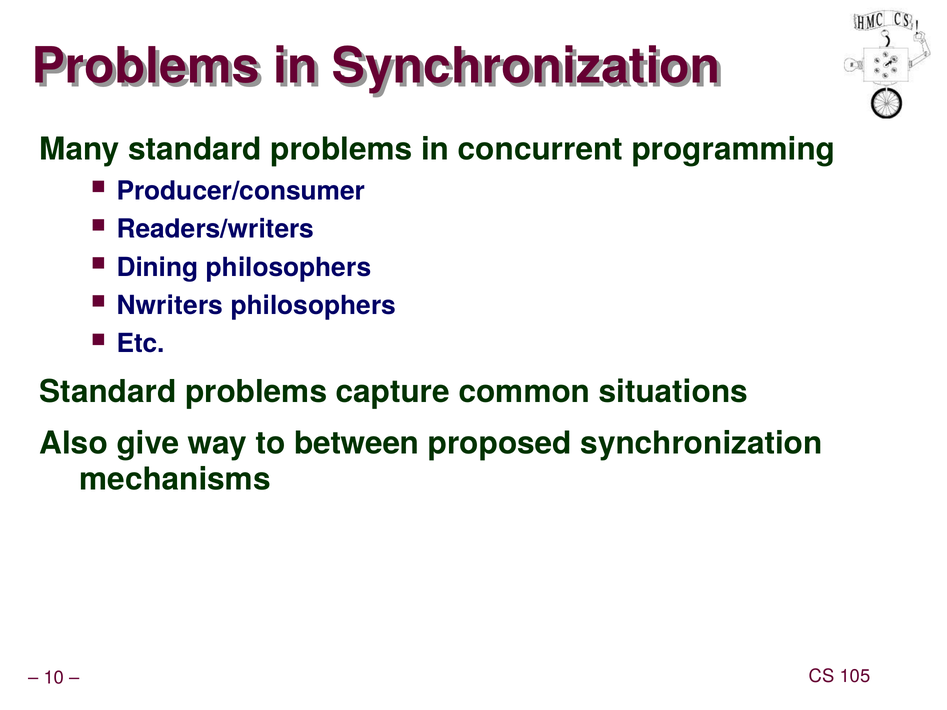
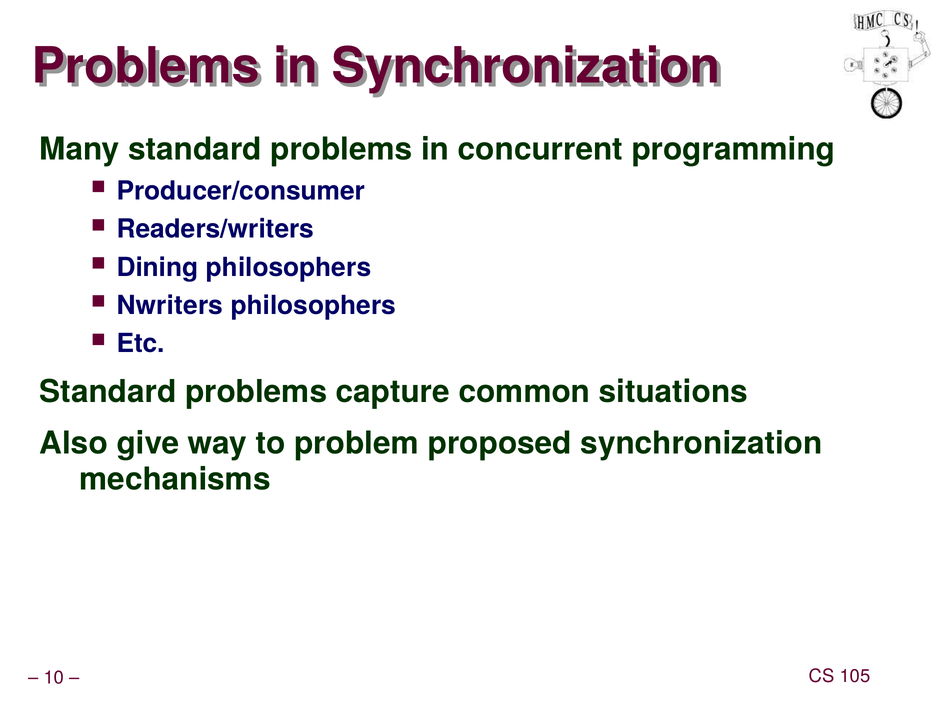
between: between -> problem (357, 444)
